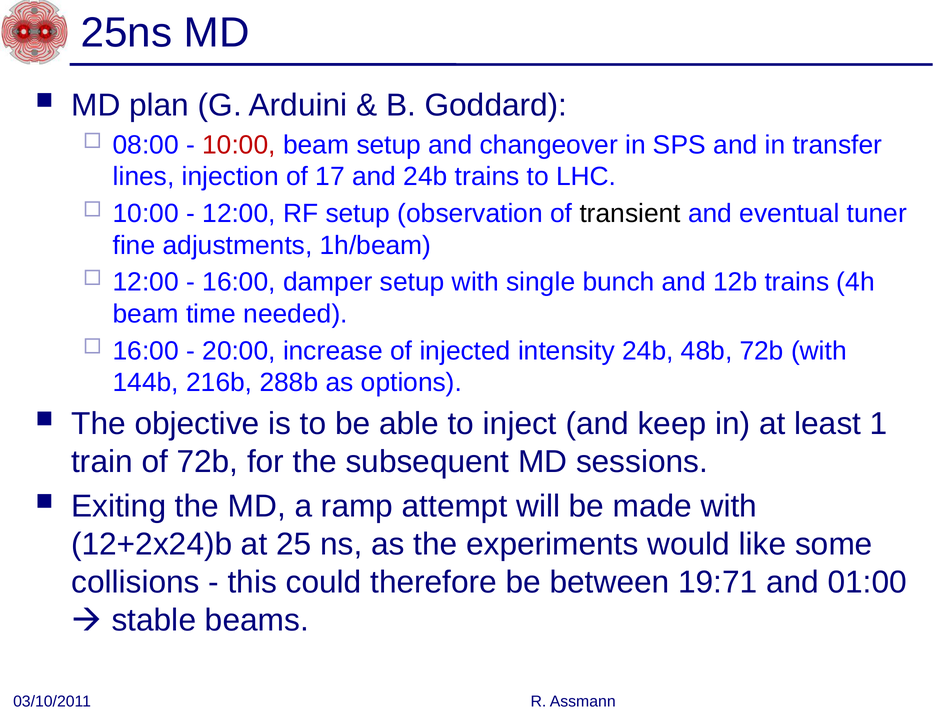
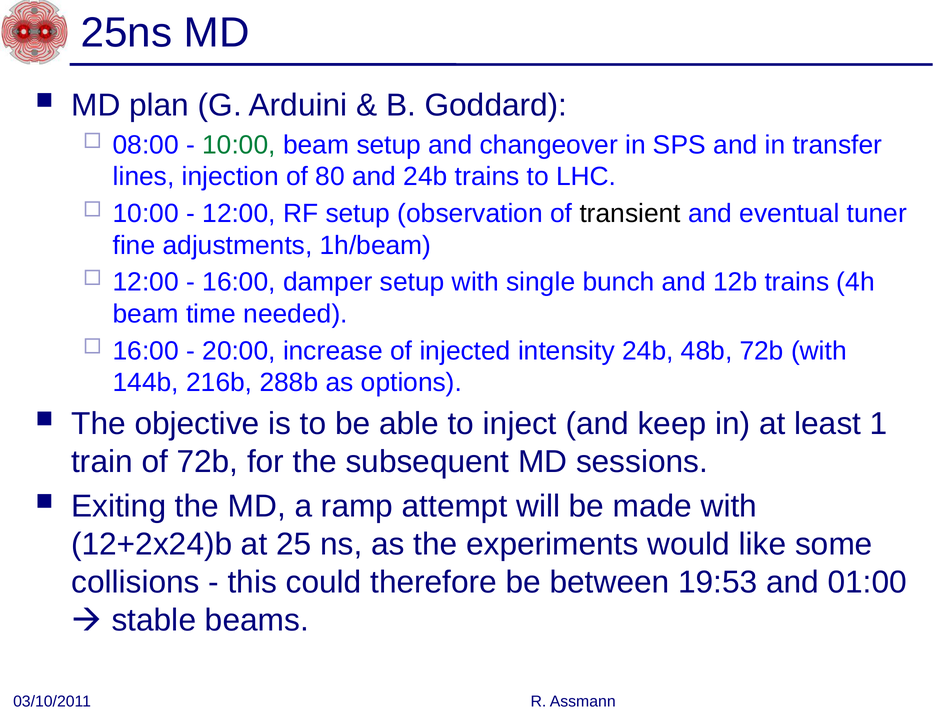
10:00 colour: red -> green (239, 145)
17: 17 -> 80 (330, 177)
19:71: 19:71 -> 19:53 (718, 583)
